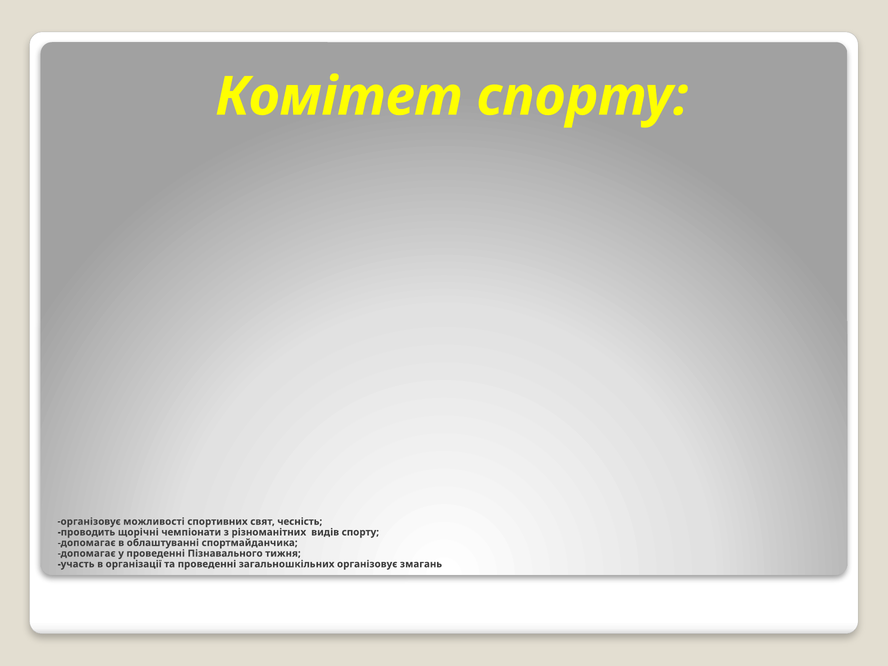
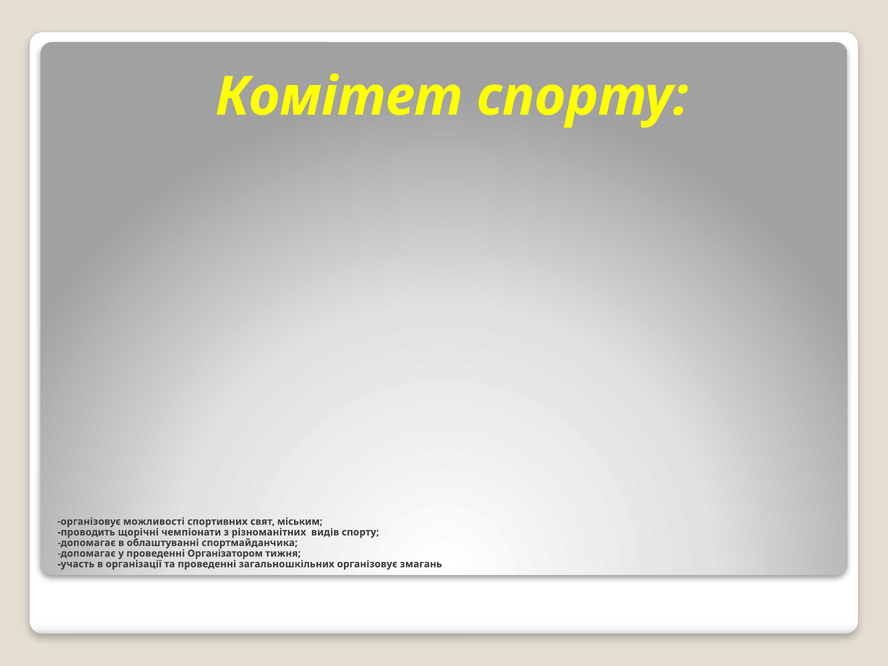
чесність: чесність -> міським (300, 522)
Пізнавального: Пізнавального -> Організатором (225, 553)
